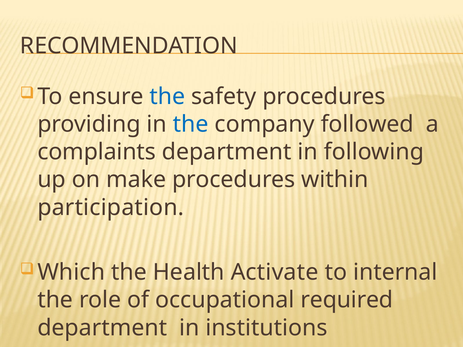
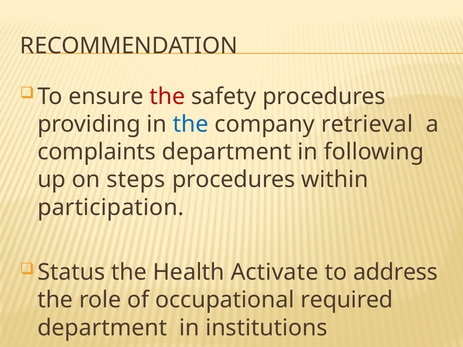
the colour: blue -> red (167, 96)
followed: followed -> retrieval (367, 124)
make: make -> steps (136, 180)
Which: Which -> Status (71, 272)
internal: internal -> address (395, 272)
